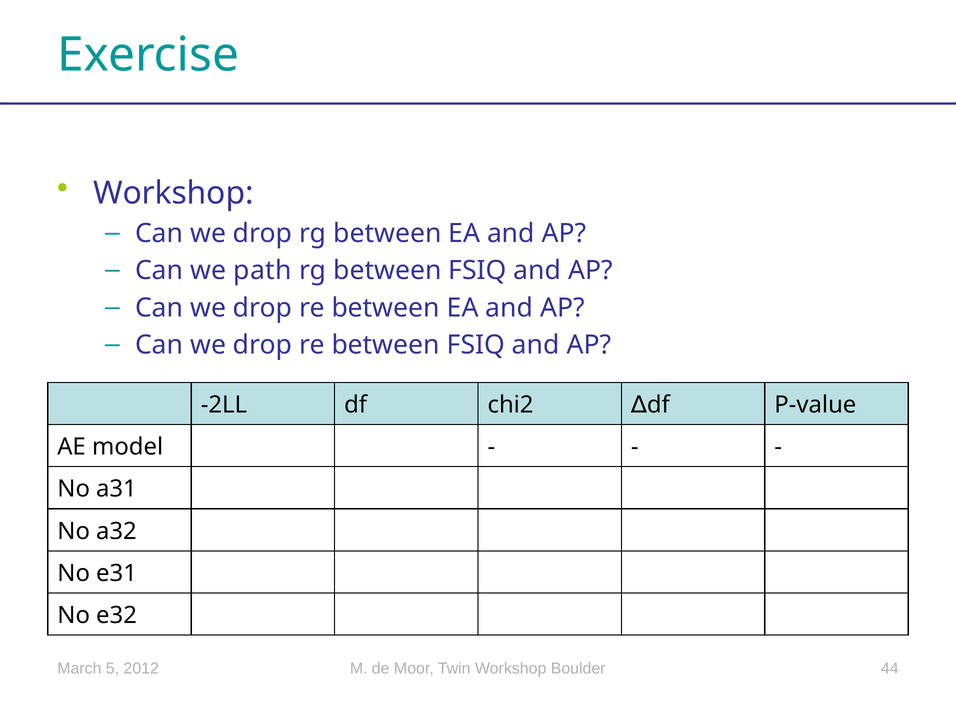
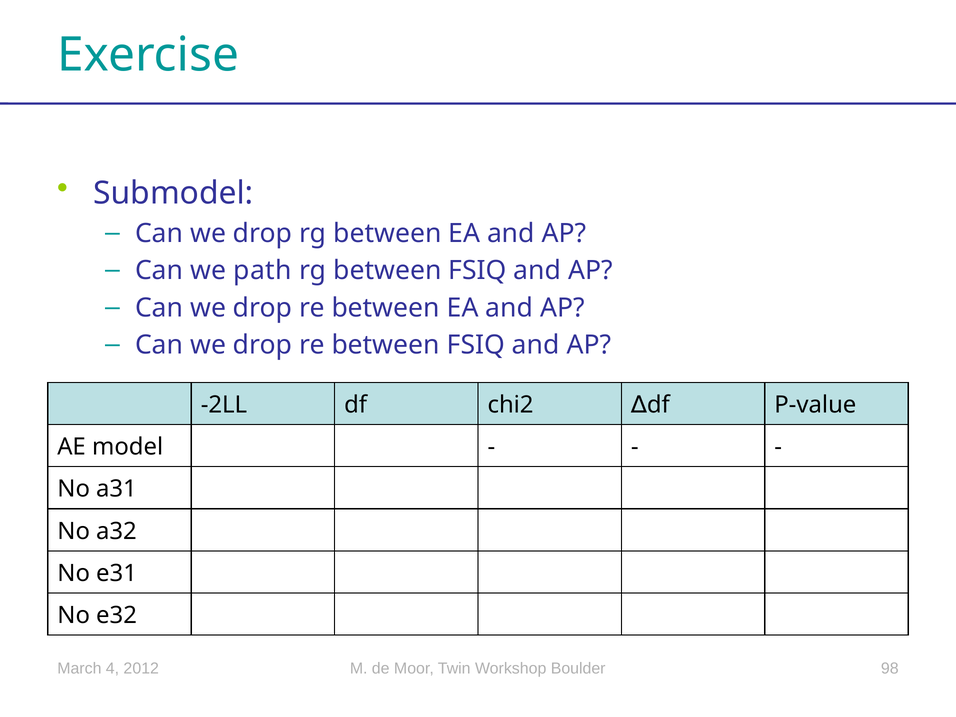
Workshop: Workshop -> Submodel (173, 193)
5: 5 -> 4 (112, 668)
44: 44 -> 98 (890, 668)
